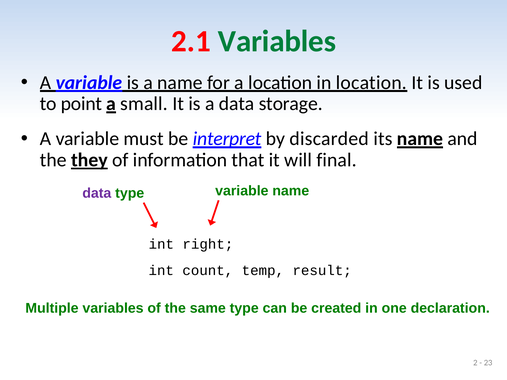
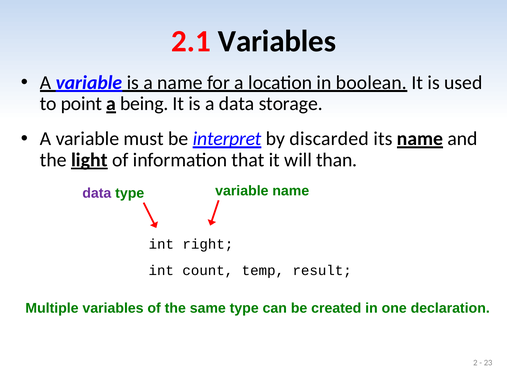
Variables colour: green -> black (277, 41)
in location: location -> boolean (371, 83)
small: small -> being (144, 104)
they: they -> light (89, 160)
final: final -> than (337, 160)
